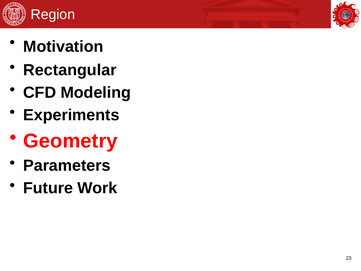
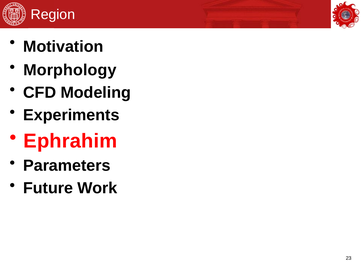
Rectangular: Rectangular -> Morphology (70, 70)
Geometry: Geometry -> Ephrahim (70, 141)
